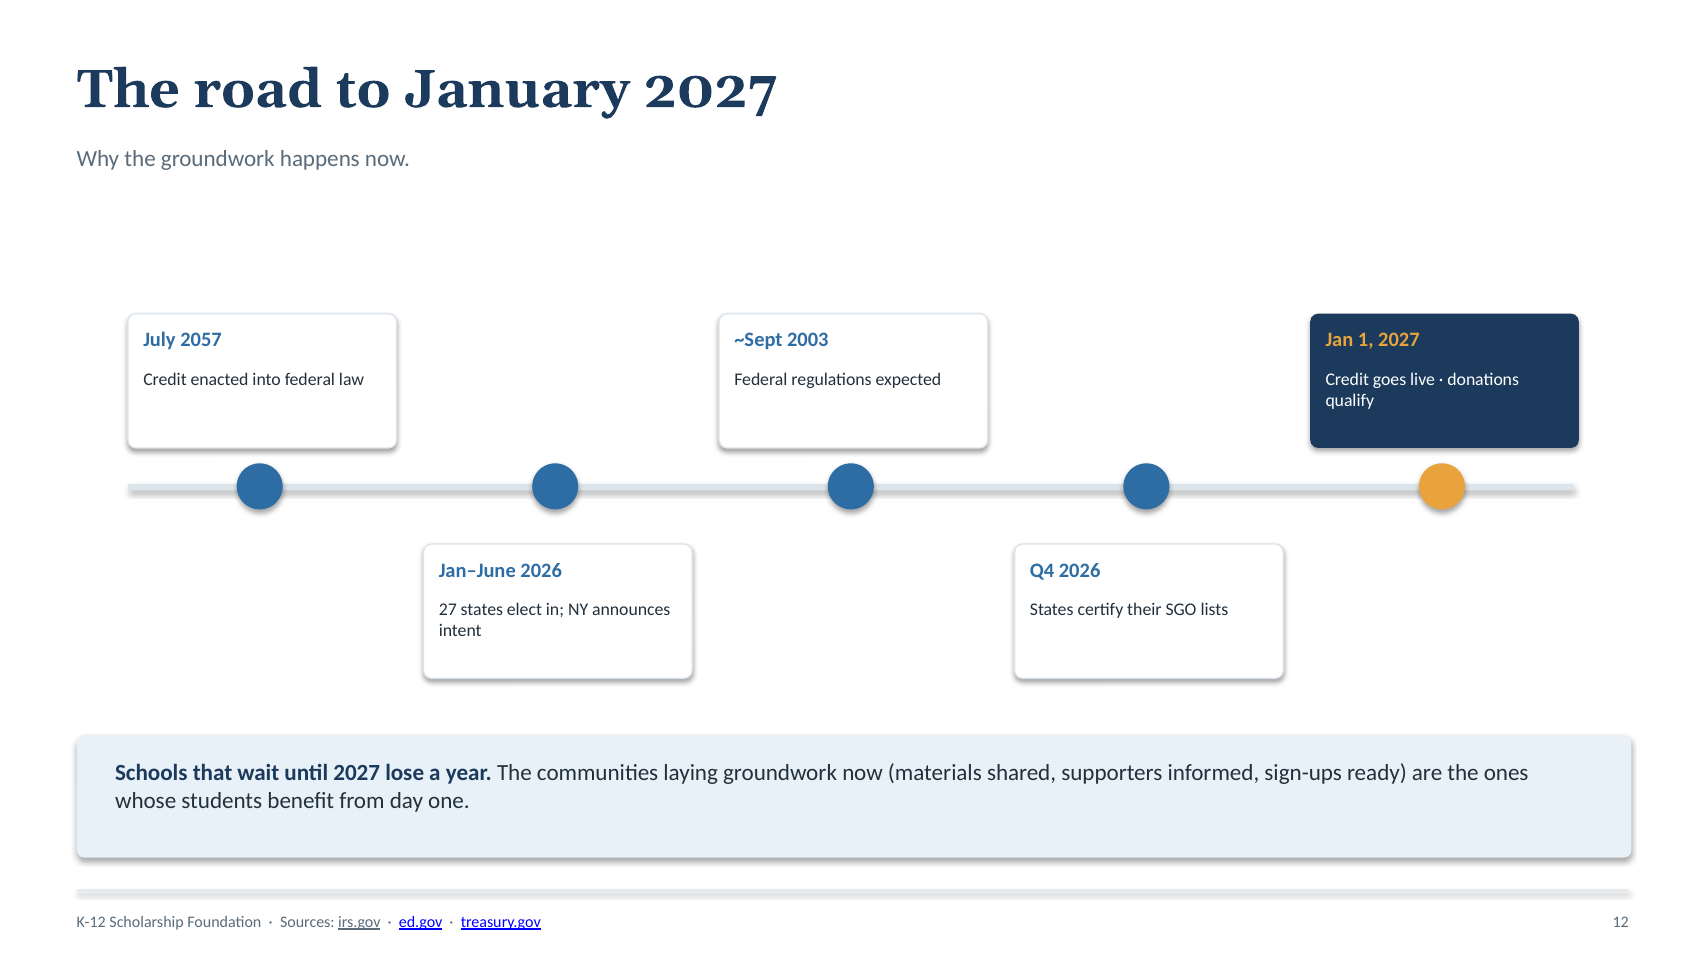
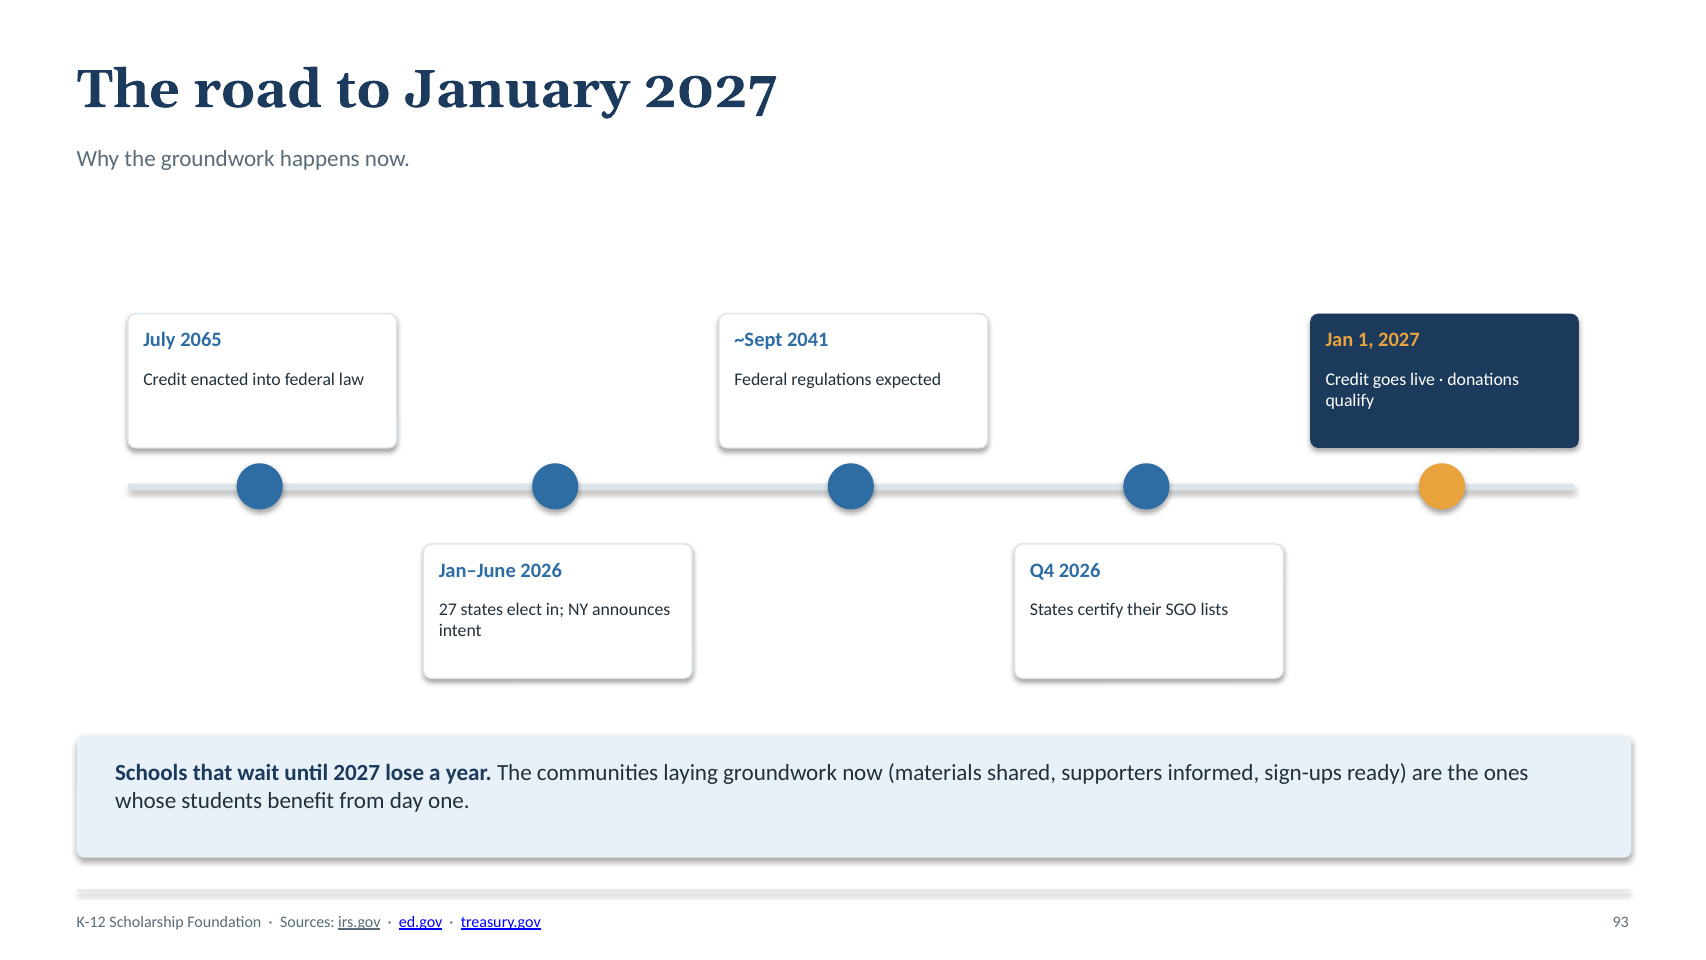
2057: 2057 -> 2065 (201, 340)
2003: 2003 -> 2041 (808, 340)
12: 12 -> 93 (1621, 922)
